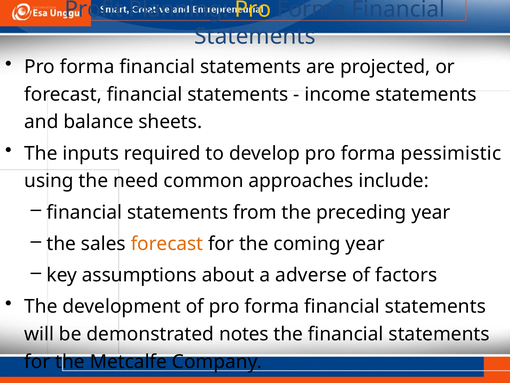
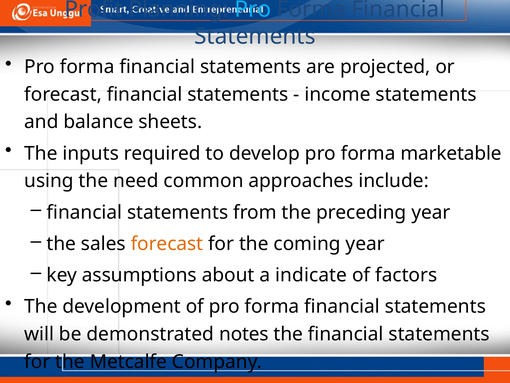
Pro colour: yellow -> light blue (253, 9)
pessimistic: pessimistic -> marketable (451, 153)
adverse: adverse -> indicate (311, 275)
